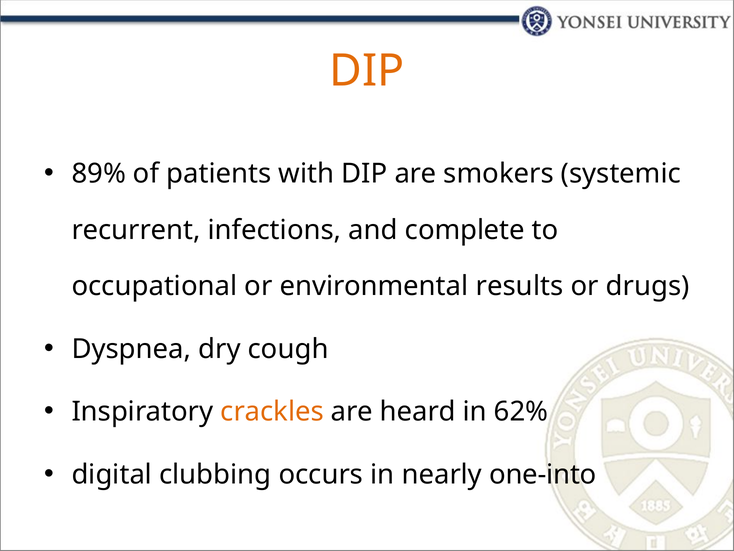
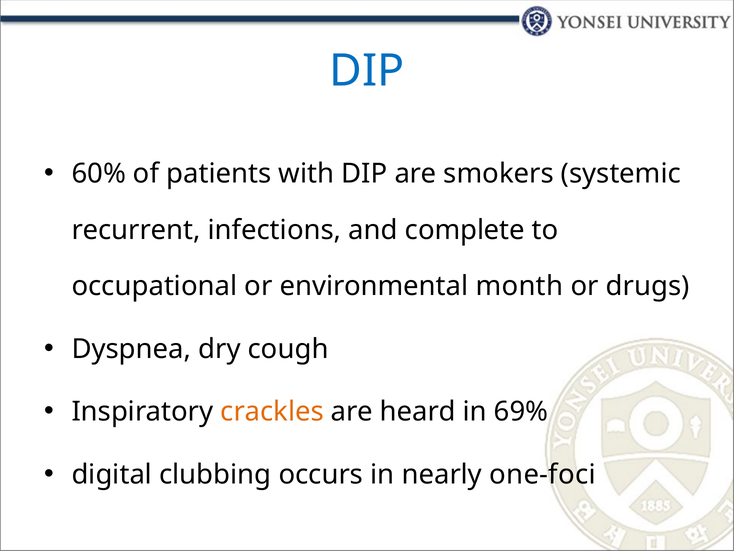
DIP colour: orange -> blue (367, 71)
89%: 89% -> 60% (99, 174)
results: results -> month (519, 286)
62%: 62% -> 69% (521, 411)
one-into: one-into -> one-foci (543, 474)
